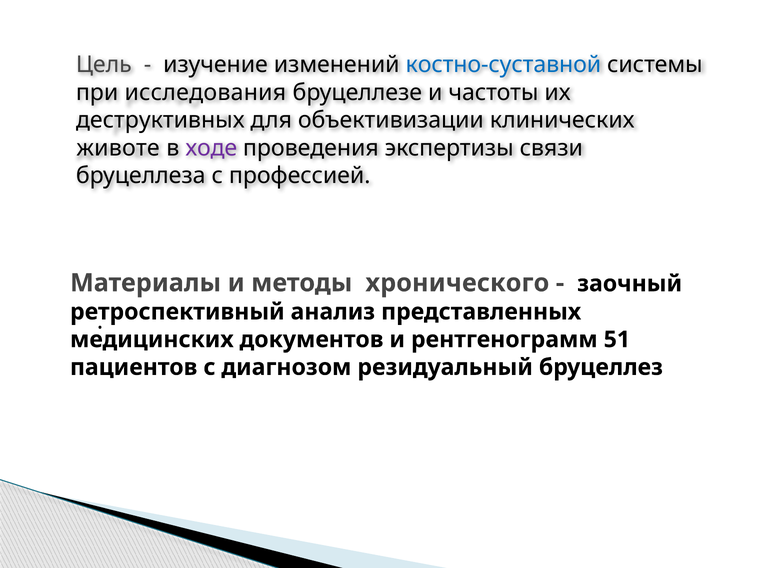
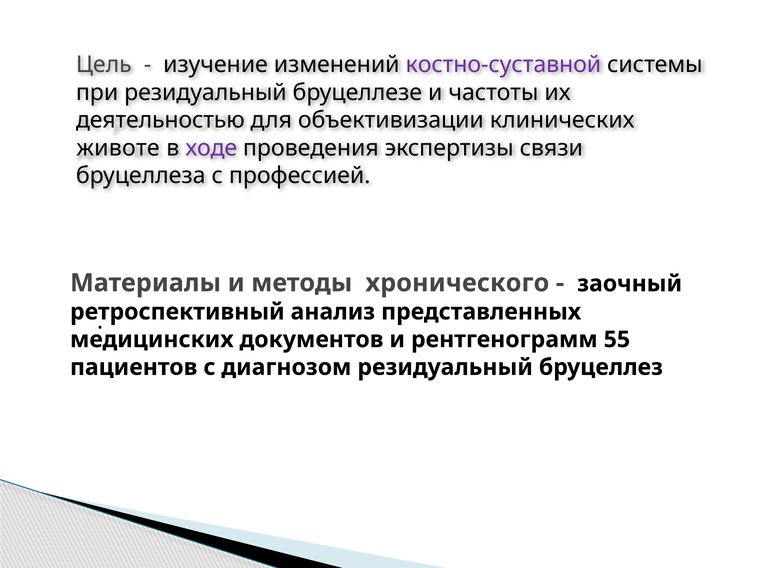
костно-суставной colour: blue -> purple (503, 65)
при исследования: исследования -> резидуальный (205, 92)
деструктивных: деструктивных -> деятельностью (160, 120)
51: 51 -> 55 (617, 339)
